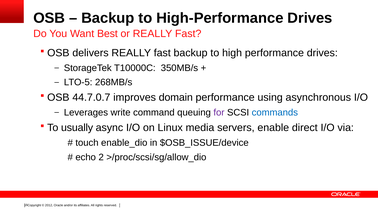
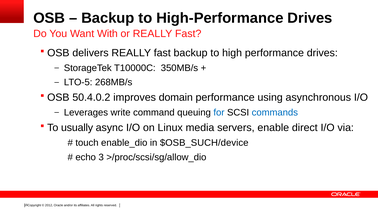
Best: Best -> With (107, 34)
44.7.0.7: 44.7.0.7 -> 50.4.0.2 (91, 98)
for colour: purple -> blue (219, 113)
$OSB_ISSUE/device: $OSB_ISSUE/device -> $OSB_SUCH/device (204, 143)
2: 2 -> 3 (101, 158)
